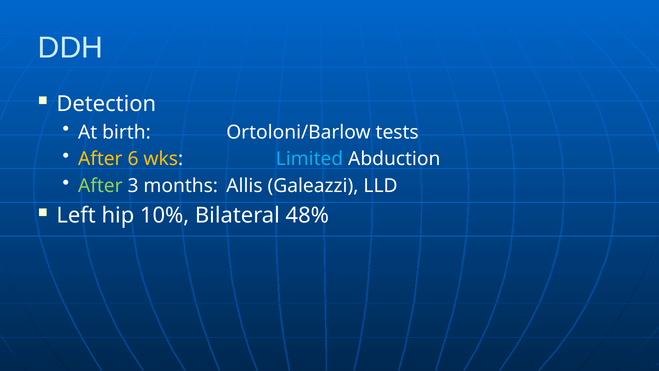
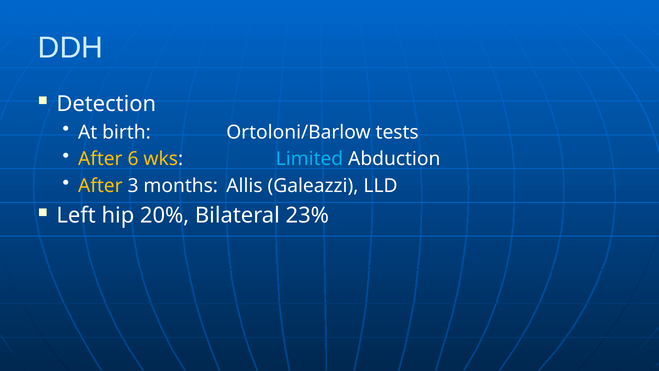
After colour: light green -> yellow (100, 186)
10%: 10% -> 20% (165, 215)
48%: 48% -> 23% (307, 215)
